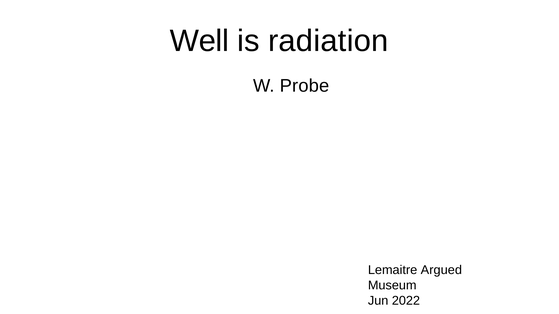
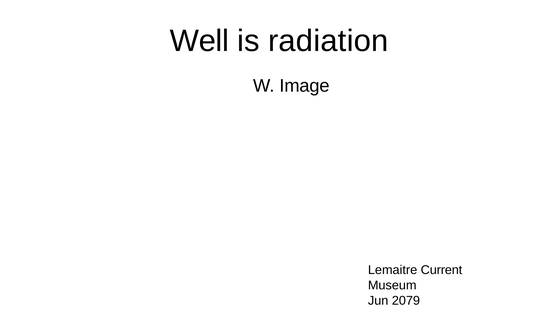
Probe: Probe -> Image (305, 86)
Argued: Argued -> Current (441, 271)
2022: 2022 -> 2079 (406, 301)
